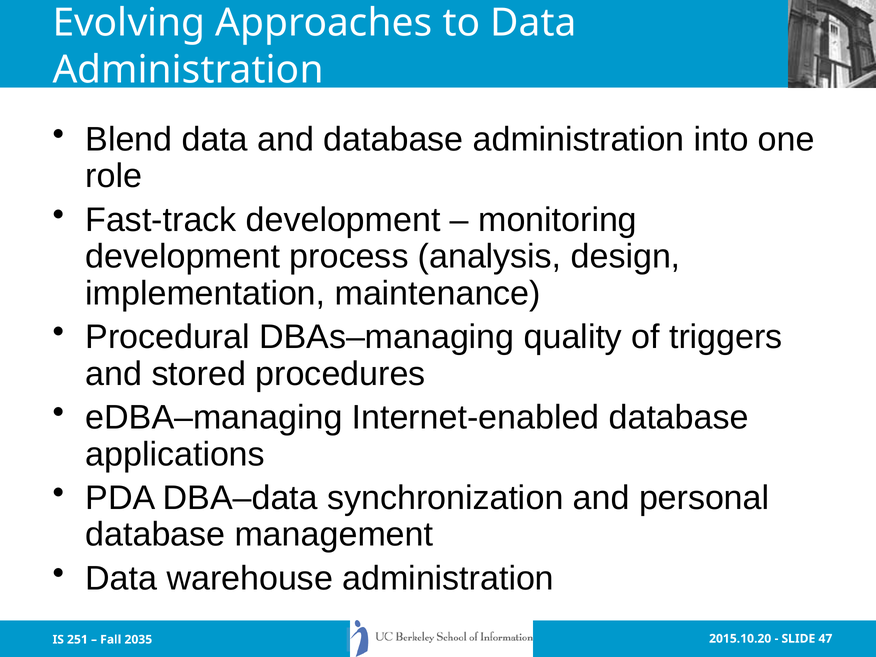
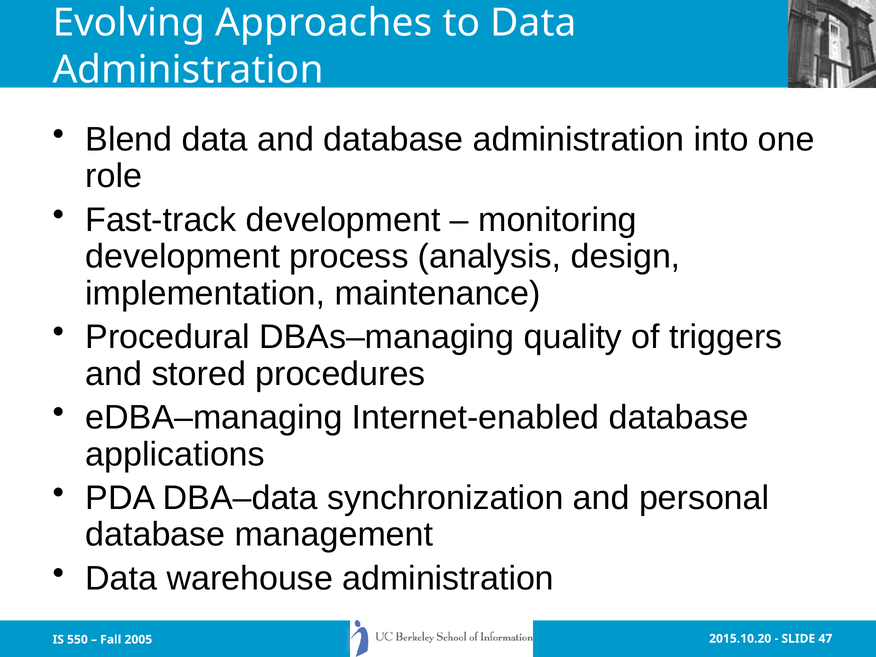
251: 251 -> 550 (77, 640)
2035: 2035 -> 2005 (138, 640)
